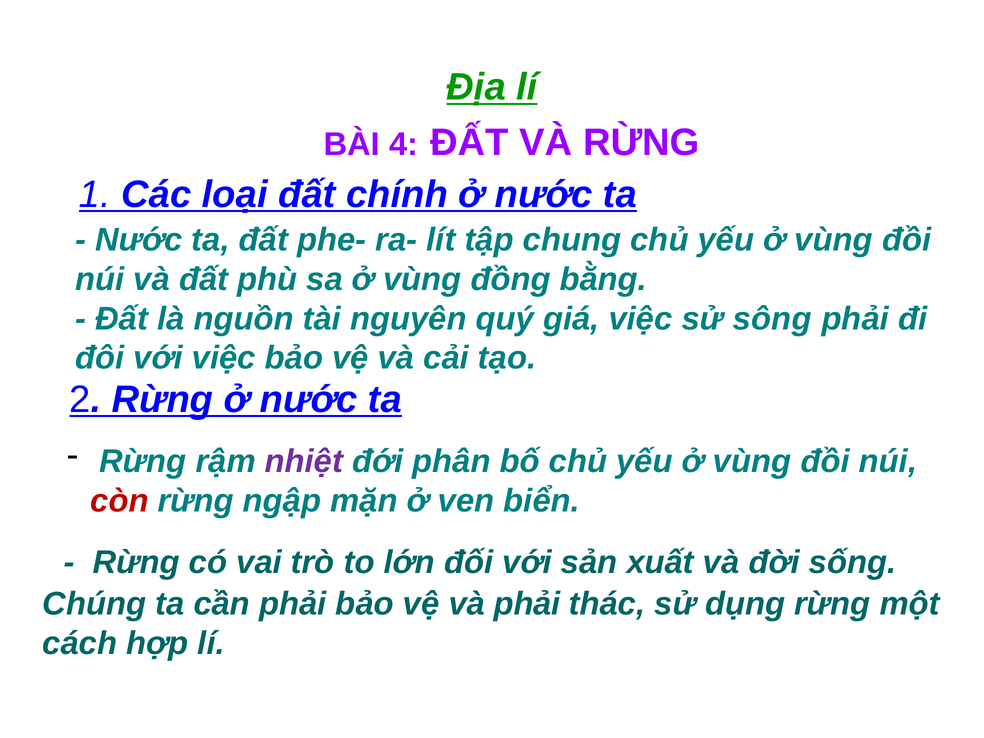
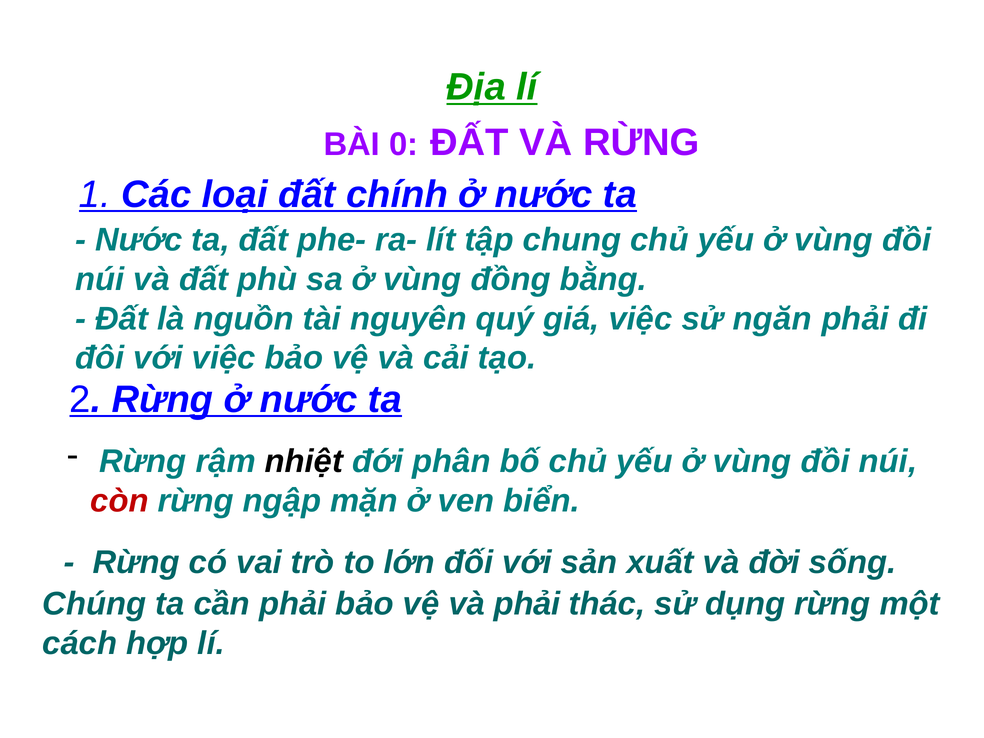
4: 4 -> 0 (404, 144)
sông: sông -> ngăn (772, 319)
nhiệt colour: purple -> black (304, 461)
